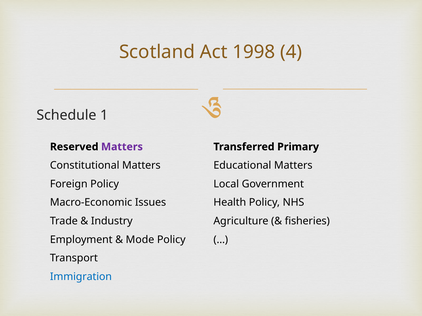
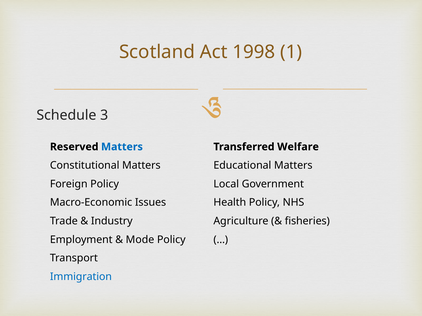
4: 4 -> 1 (291, 52)
1: 1 -> 3 (104, 115)
Matters colour: purple -> blue (122, 147)
Primary: Primary -> Welfare (298, 147)
